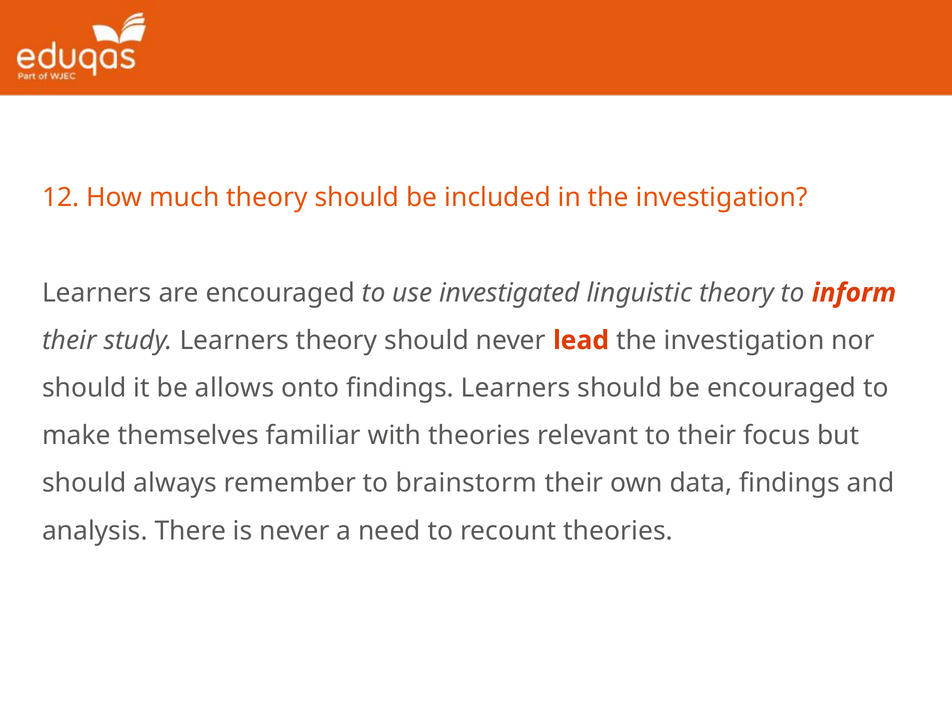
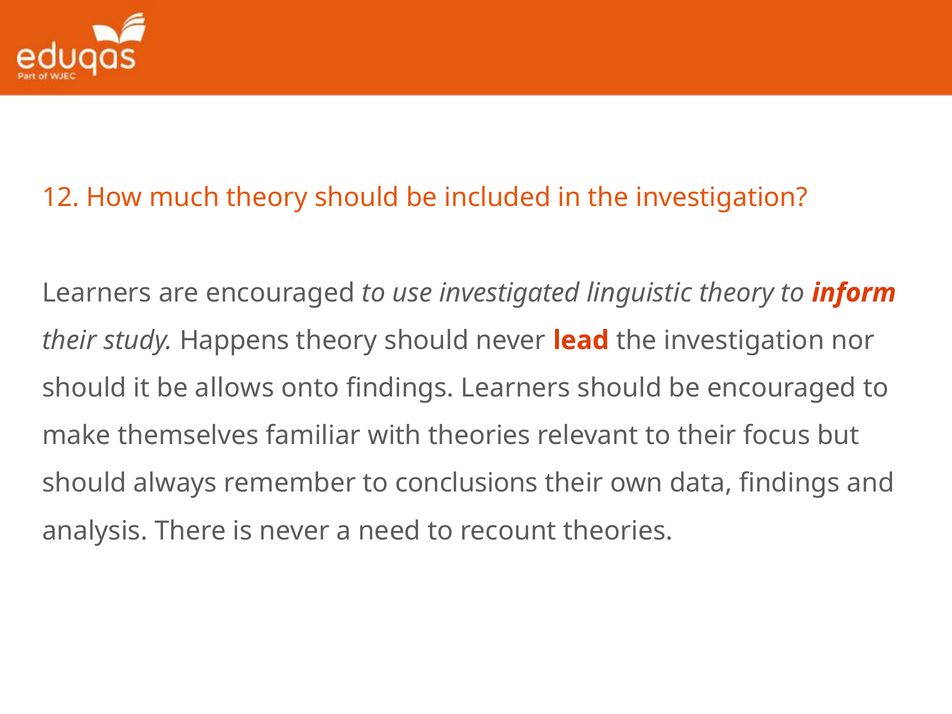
study Learners: Learners -> Happens (234, 340)
brainstorm: brainstorm -> conclusions (467, 483)
